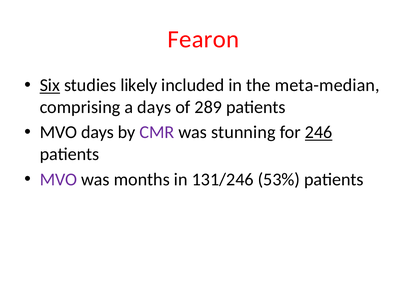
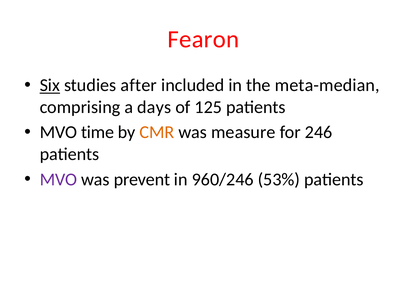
likely: likely -> after (139, 85)
289: 289 -> 125 (208, 107)
MVO days: days -> time (98, 132)
CMR colour: purple -> orange (157, 132)
stunning: stunning -> measure (243, 132)
246 underline: present -> none (319, 132)
months: months -> prevent (142, 180)
131/246: 131/246 -> 960/246 (223, 180)
